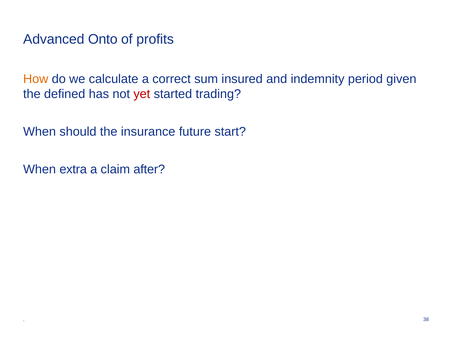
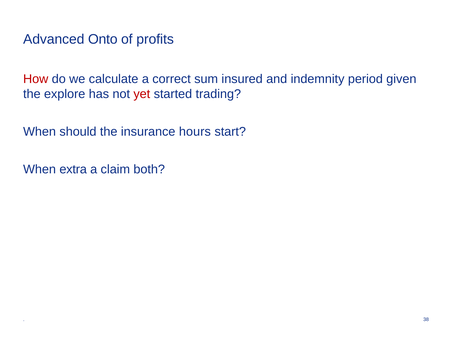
How colour: orange -> red (36, 79)
defined: defined -> explore (65, 94)
future: future -> hours (195, 132)
after: after -> both (149, 169)
